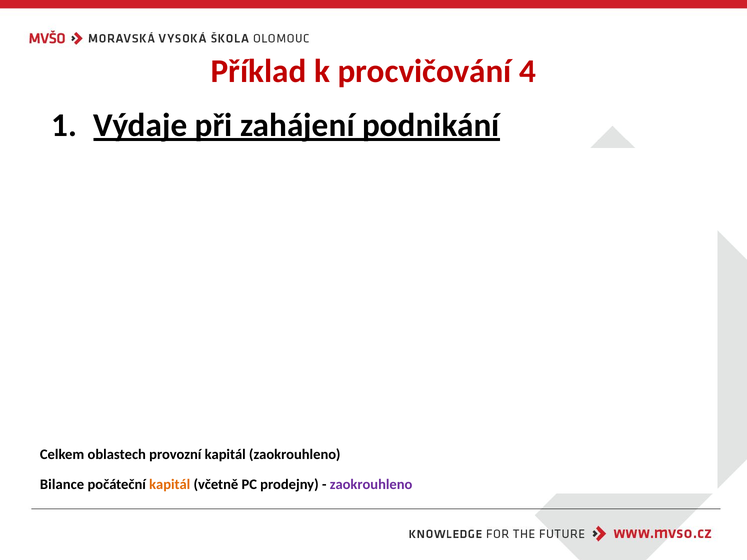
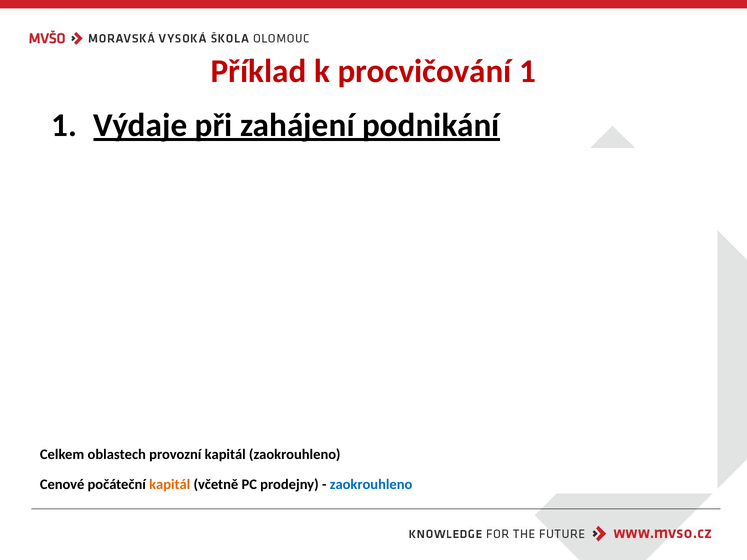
procvičování 4: 4 -> 1 (527, 71)
Bilance: Bilance -> Cenové (62, 485)
zaokrouhleno colour: purple -> blue (371, 485)
